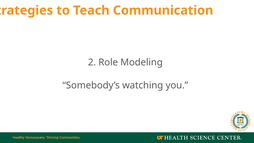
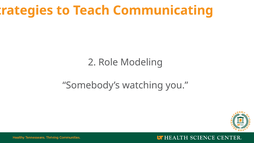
Communication: Communication -> Communicating (163, 10)
